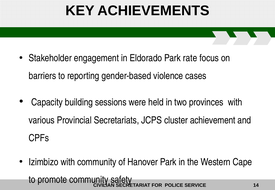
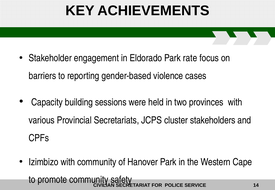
achievement: achievement -> stakeholders (213, 121)
